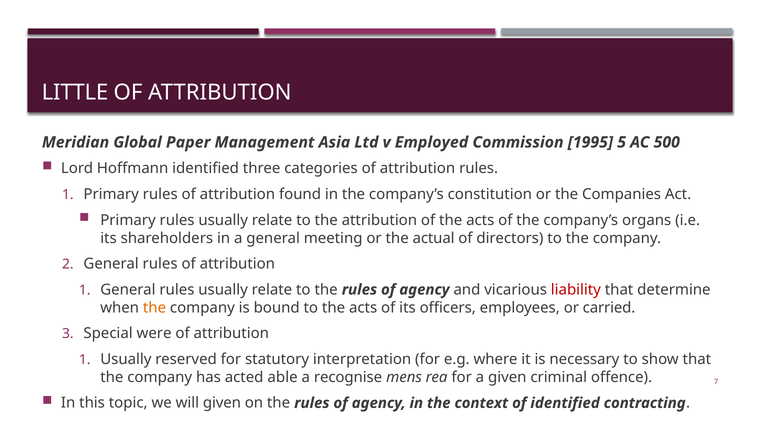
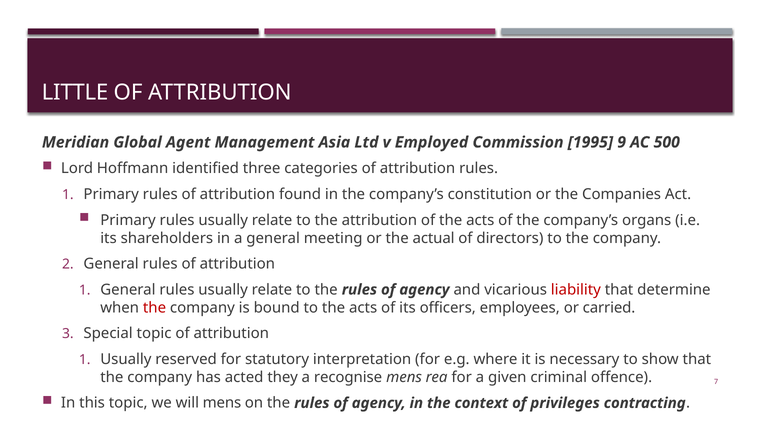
Paper: Paper -> Agent (188, 142)
5: 5 -> 9 (622, 142)
the colour: orange -> red (155, 308)
Special were: were -> topic (154, 334)
able: able -> they (283, 378)
will given: given -> mens (222, 403)
of identified: identified -> privileges (565, 403)
